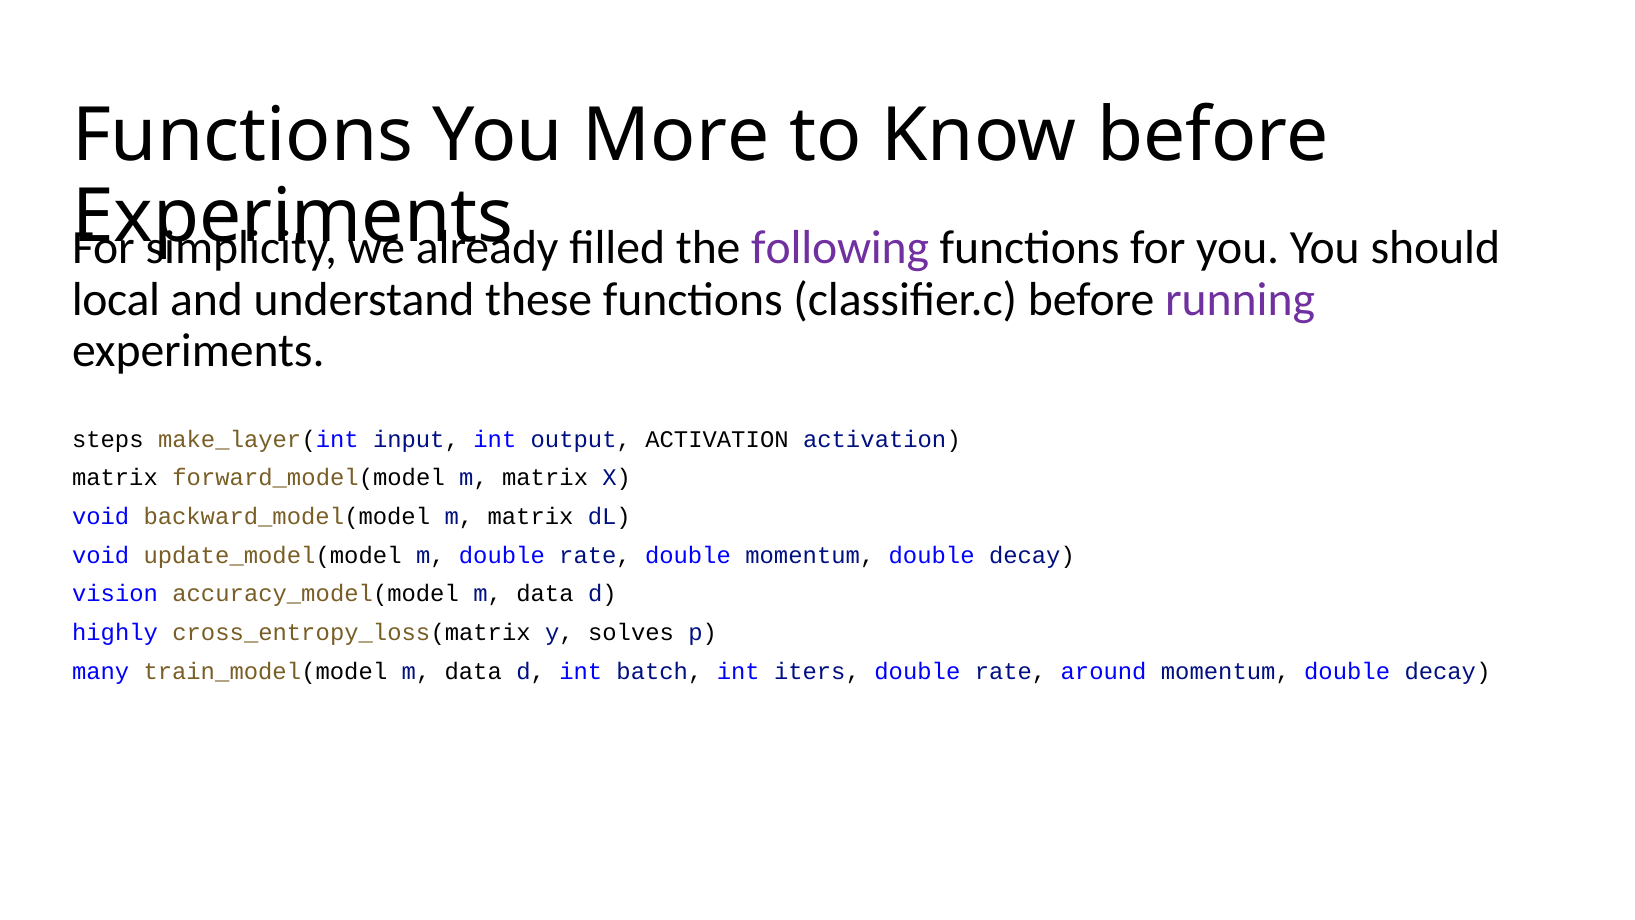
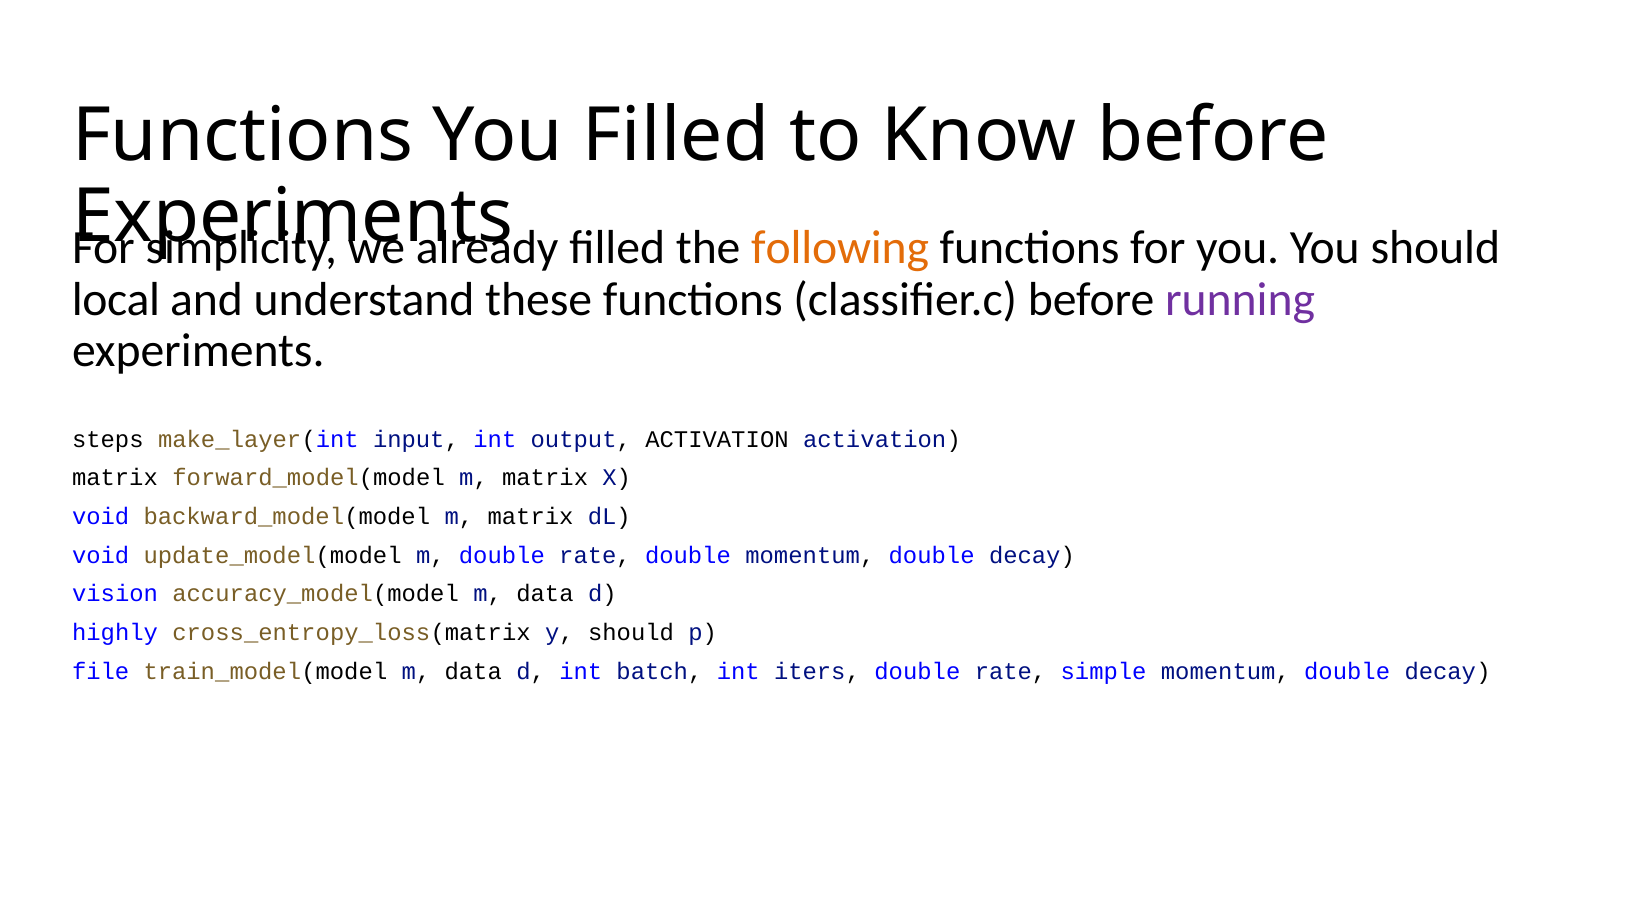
You More: More -> Filled (676, 136)
following colour: purple -> orange (840, 248)
y solves: solves -> should (631, 632)
many: many -> file (101, 671)
around: around -> simple (1104, 671)
